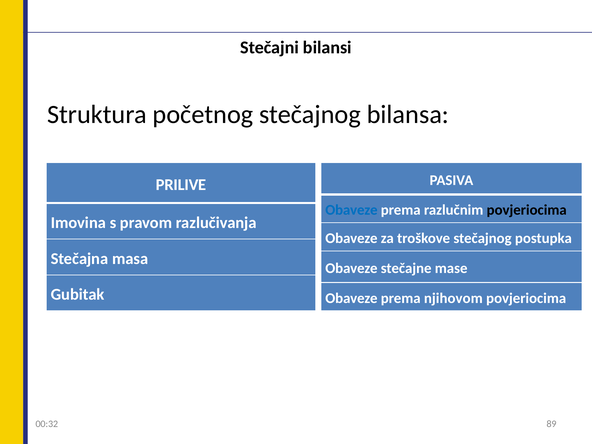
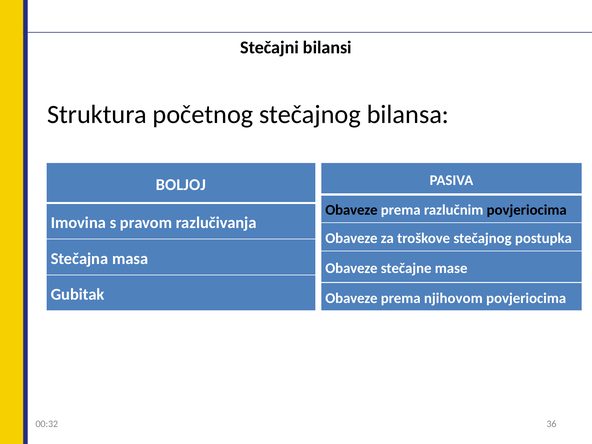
PRILIVE: PRILIVE -> BOLJOJ (181, 185)
Obaveze colour: blue -> black (351, 210)
89: 89 -> 36 (551, 424)
